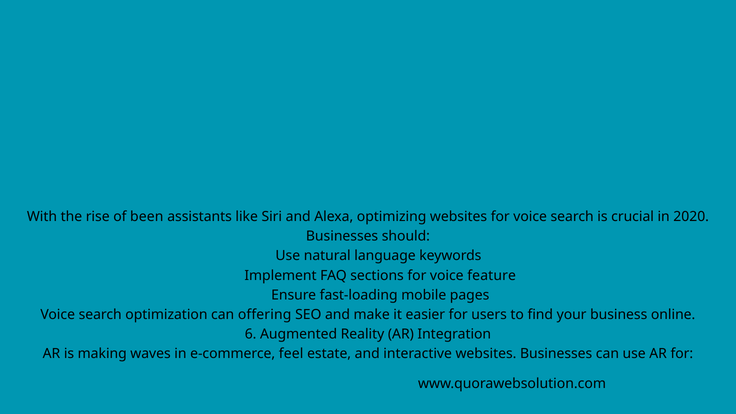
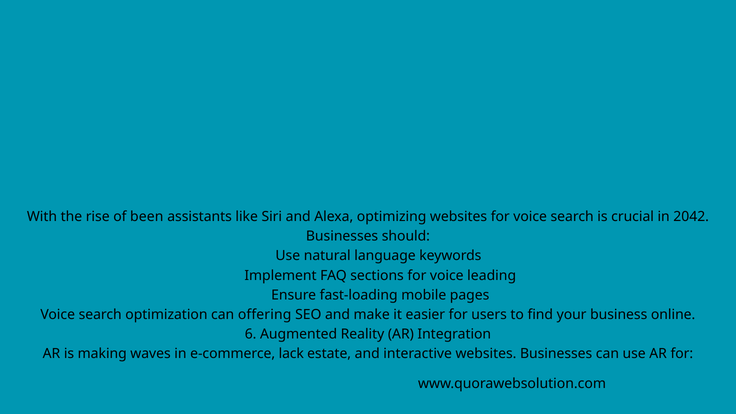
2020: 2020 -> 2042 (691, 217)
feature: feature -> leading (492, 275)
feel: feel -> lack (291, 354)
